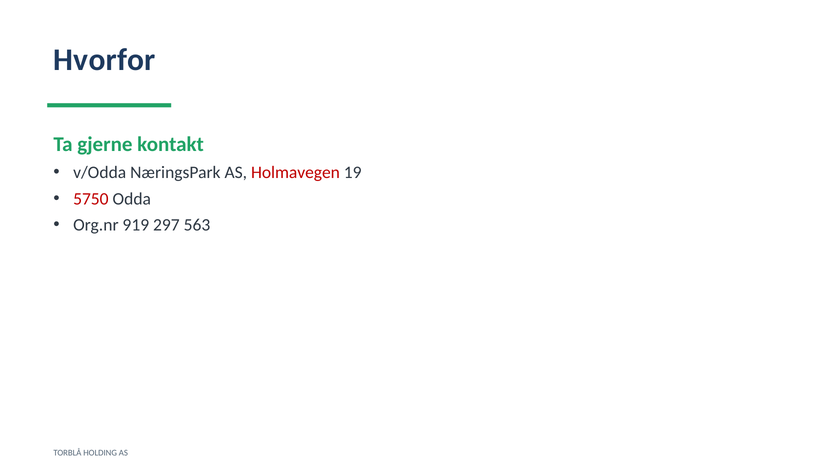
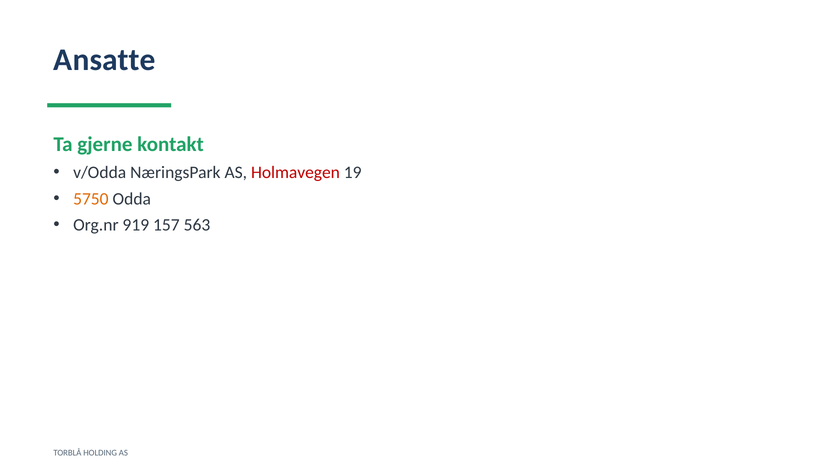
Hvorfor: Hvorfor -> Ansatte (105, 60)
5750 colour: red -> orange (91, 199)
297: 297 -> 157 (166, 225)
